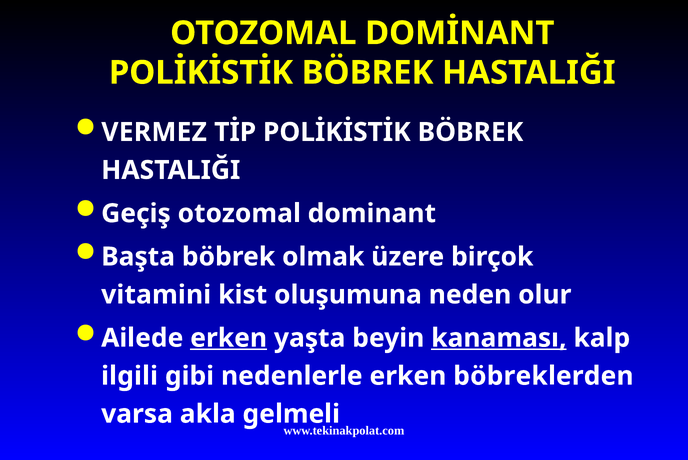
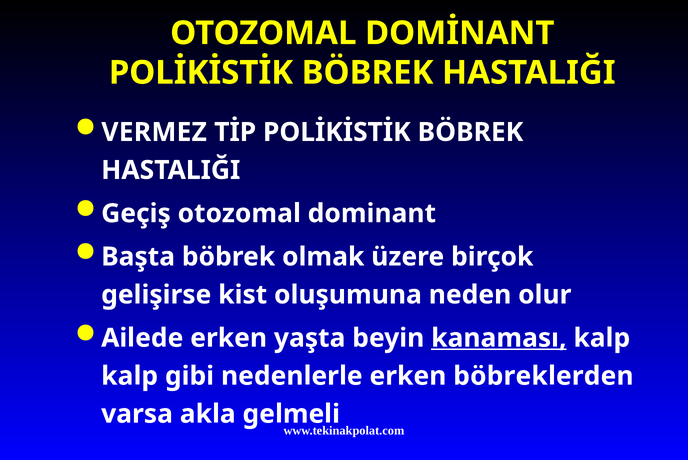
vitamini: vitamini -> gelişirse (156, 295)
erken underline: present -> none (229, 338)
ilgili: ilgili -> kalp (130, 376)
